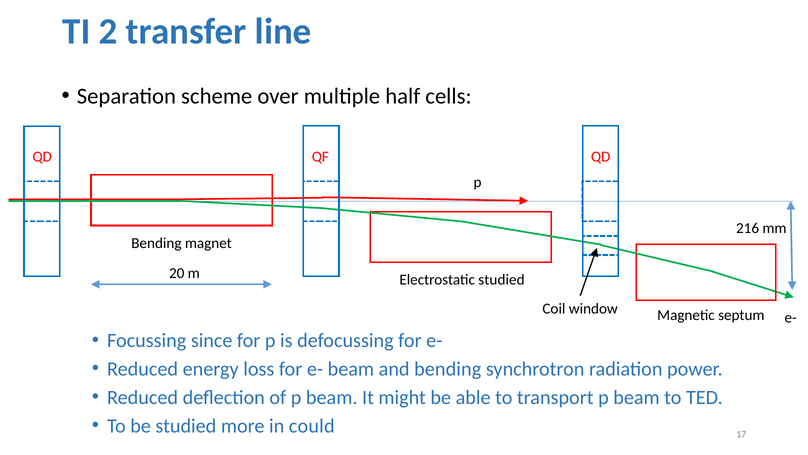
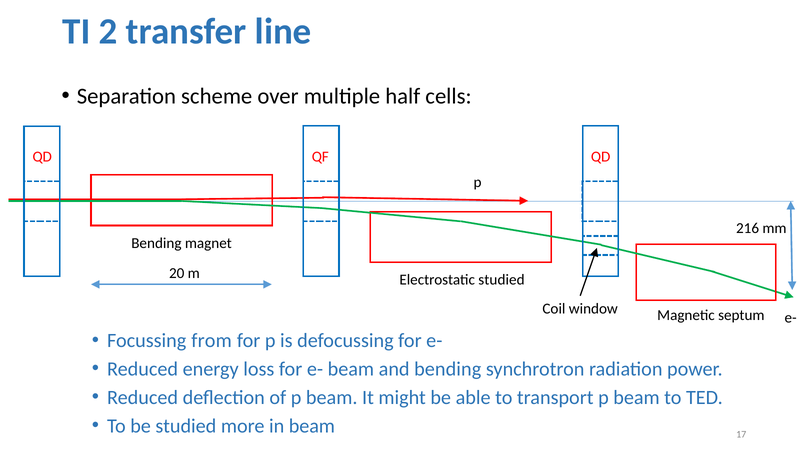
since: since -> from (212, 340)
in could: could -> beam (312, 425)
